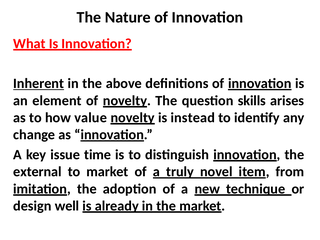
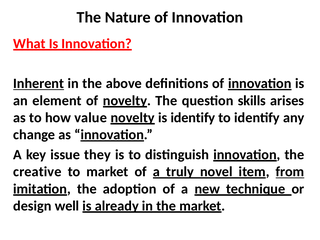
is instead: instead -> identify (193, 118)
time: time -> they (98, 155)
external: external -> creative (37, 172)
from underline: none -> present (290, 172)
